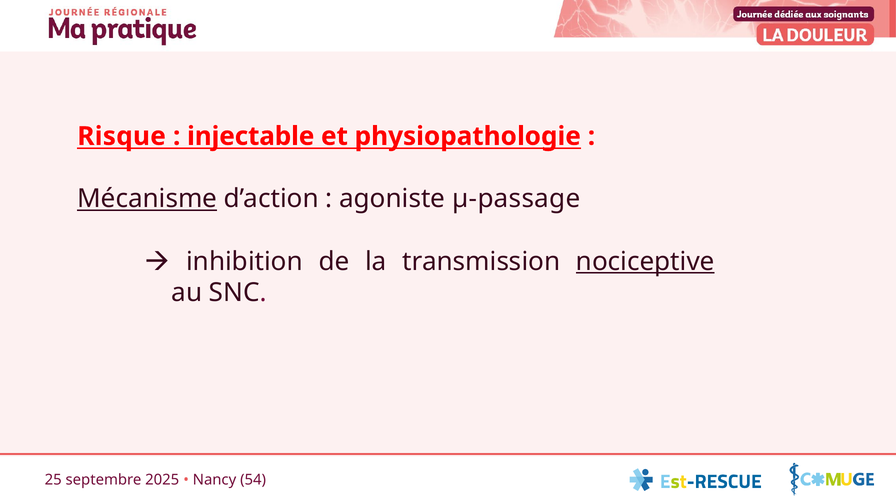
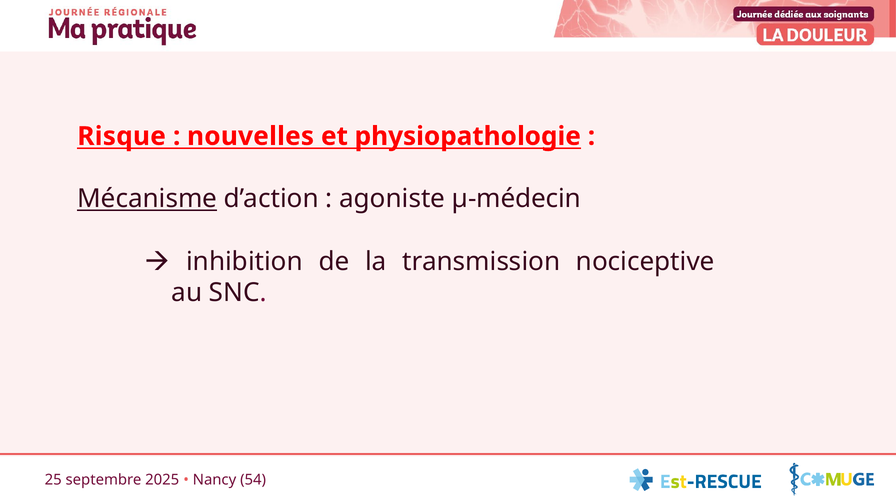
injectable: injectable -> nouvelles (251, 136)
µ-passage: µ-passage -> µ-médecin (516, 199)
nociceptive underline: present -> none (645, 261)
